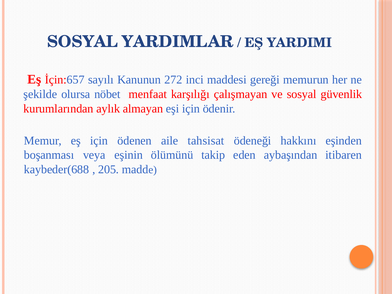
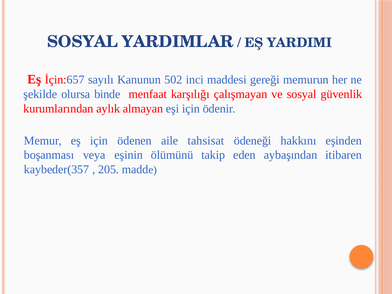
272: 272 -> 502 (173, 80)
nöbet: nöbet -> binde (107, 94)
kaybeder(688: kaybeder(688 -> kaybeder(357 (57, 169)
